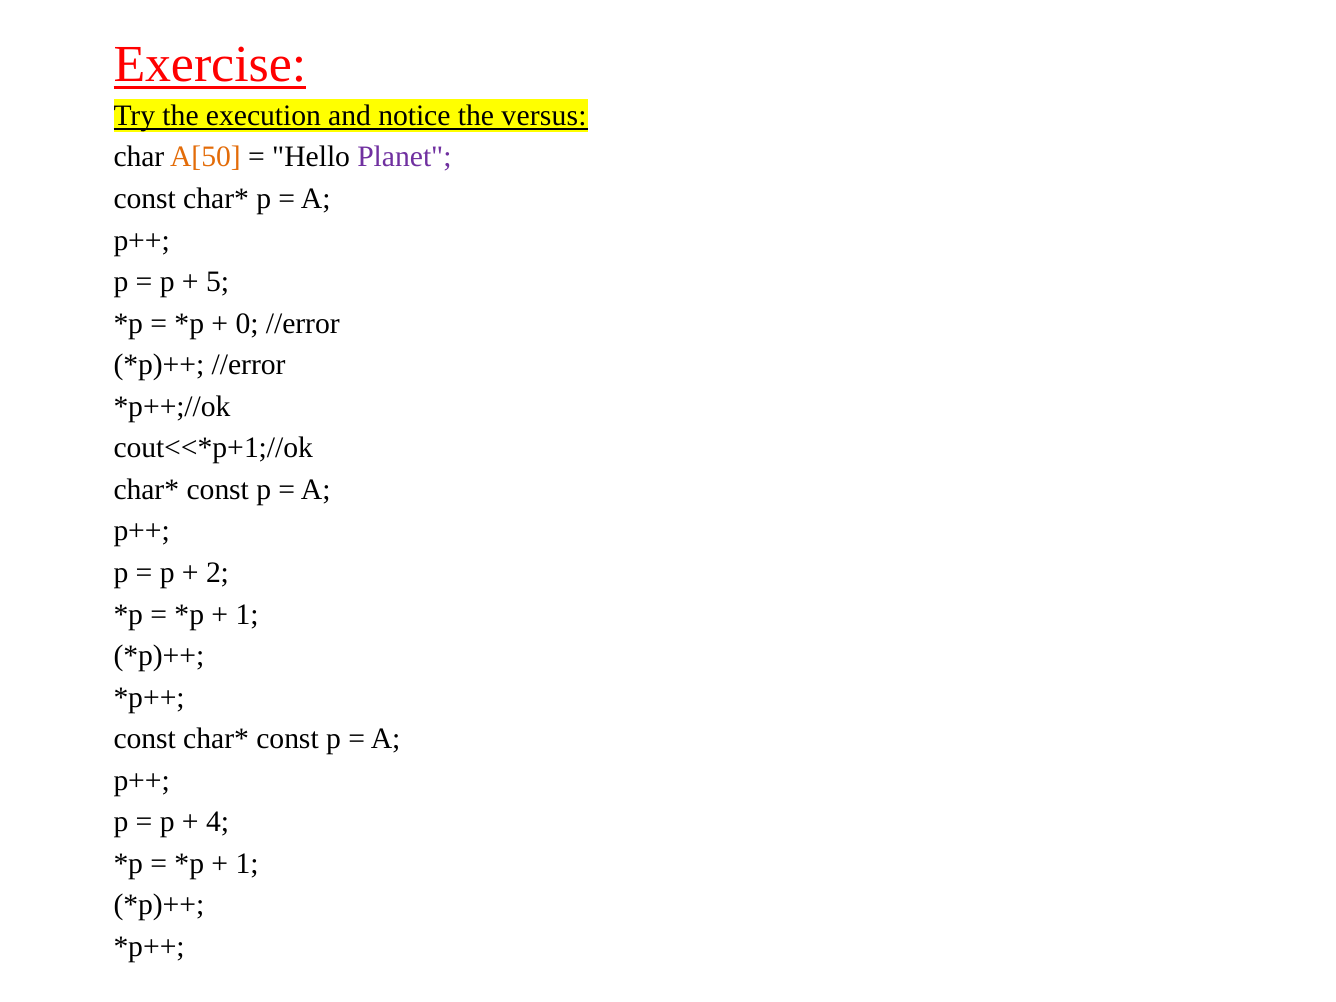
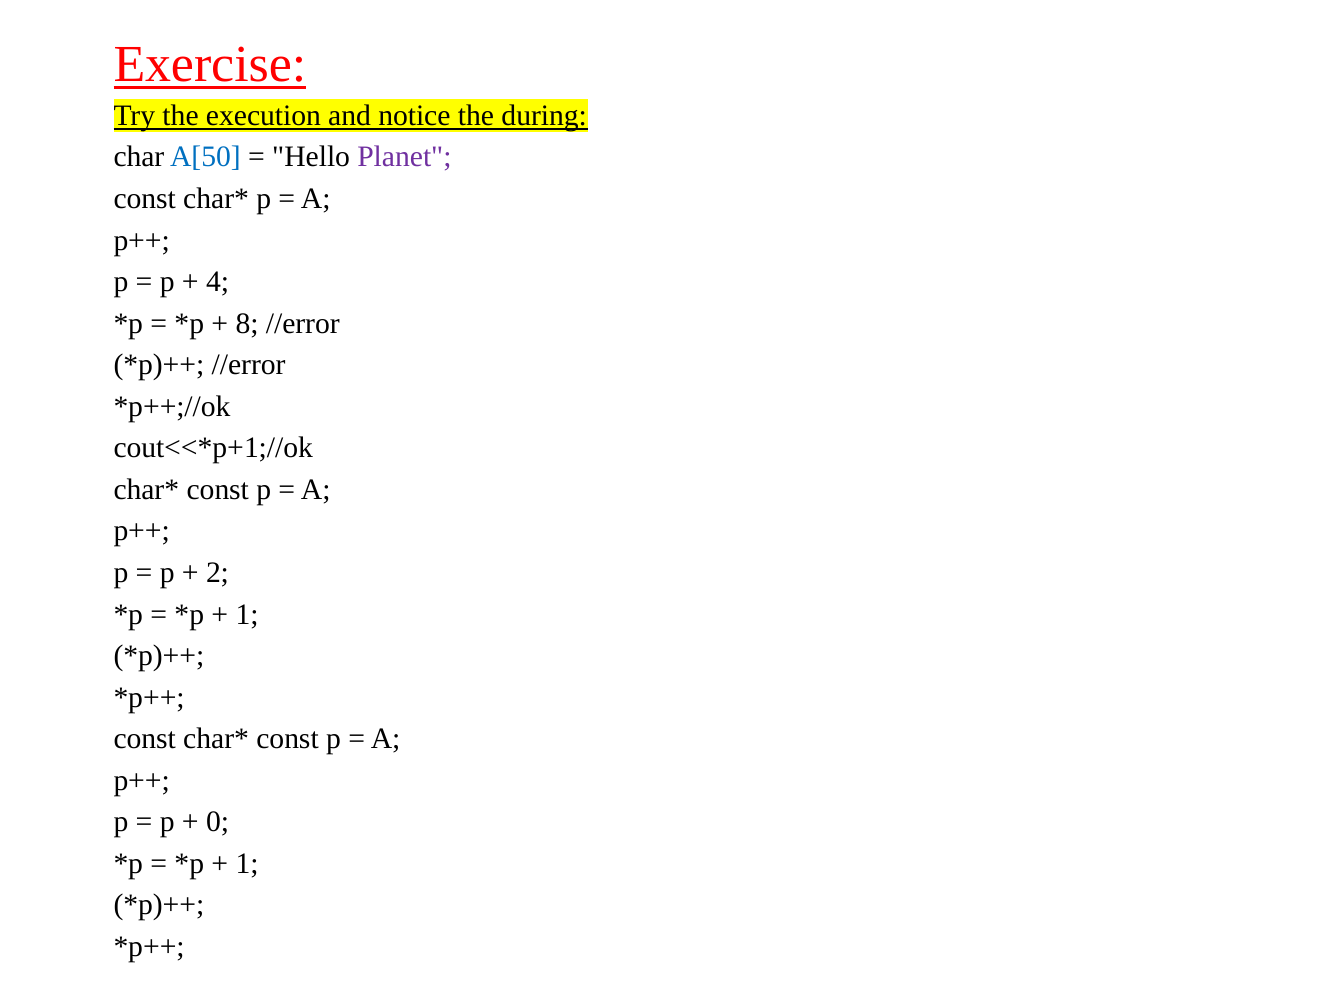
versus: versus -> during (544, 116)
A[50 colour: orange -> blue (205, 157)
5: 5 -> 4 (218, 282)
0: 0 -> 8 (247, 323)
4: 4 -> 0 (218, 822)
